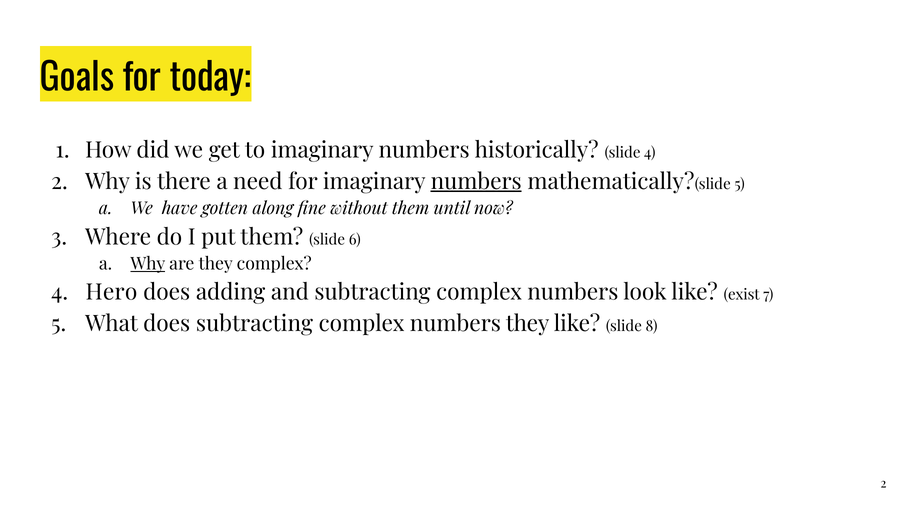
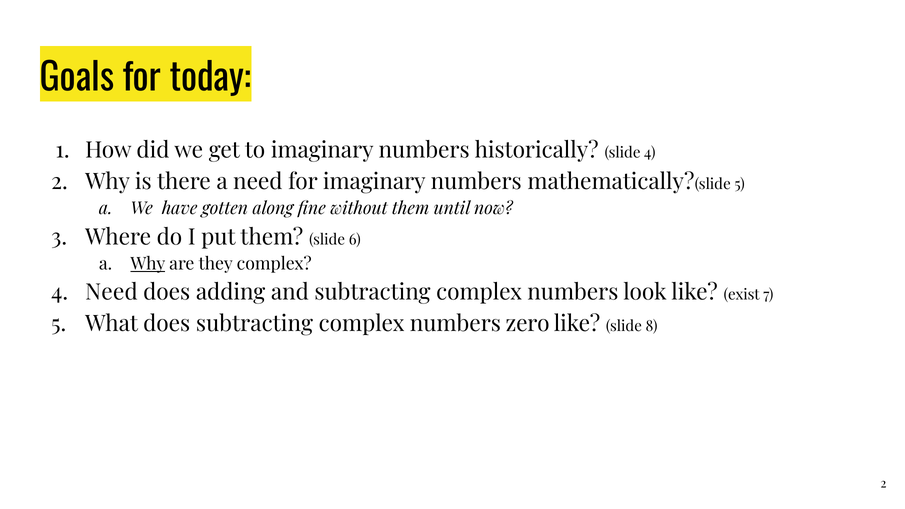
numbers underline: present -> none (476, 182)
4 Hero: Hero -> Need (111, 293)
numbers they: they -> zero (528, 324)
